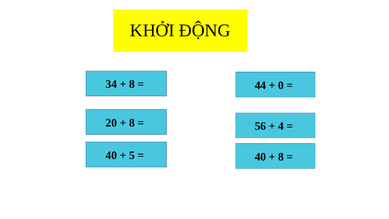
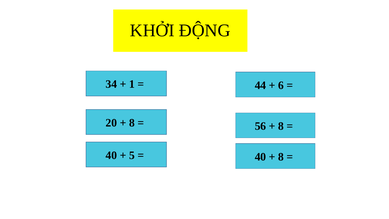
8: 8 -> 1 (132, 84)
0: 0 -> 6 (281, 85)
4: 4 -> 8 (281, 126)
